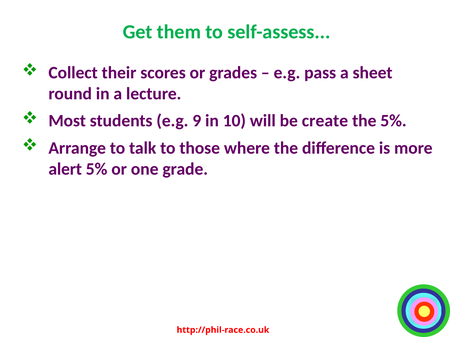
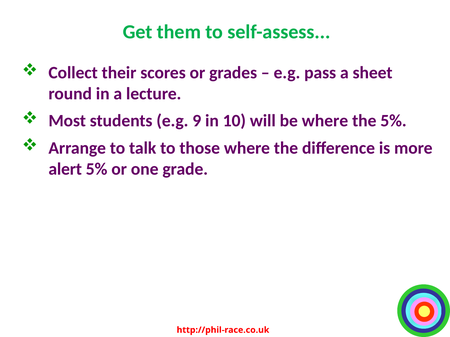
be create: create -> where (325, 121)
